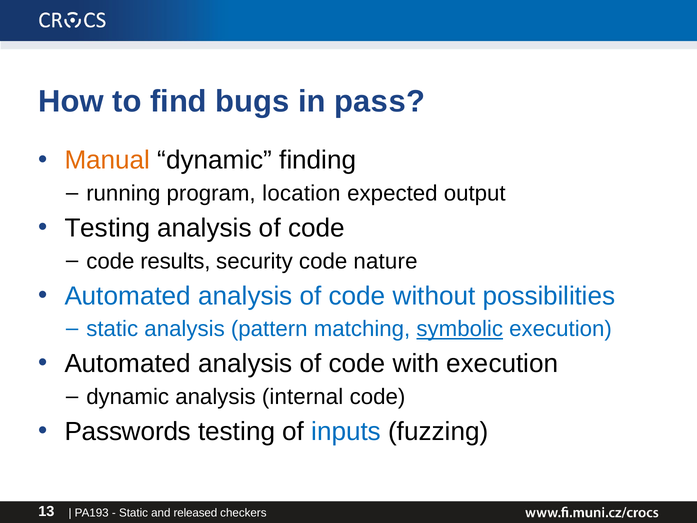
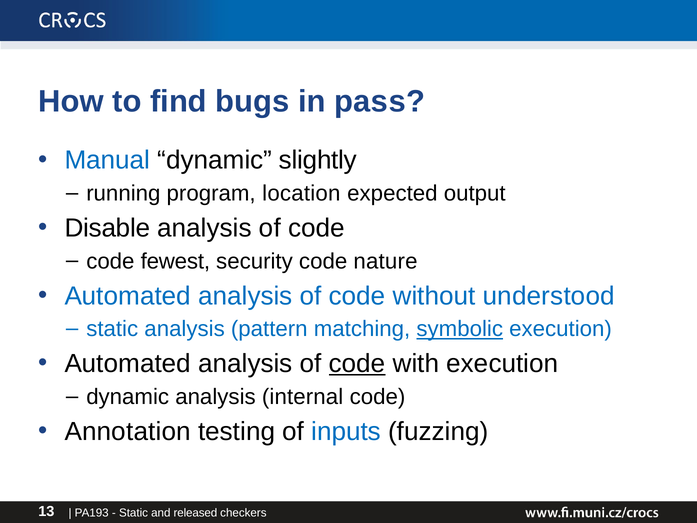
Manual colour: orange -> blue (107, 160)
finding: finding -> slightly (318, 160)
Testing: Testing -> Disable (107, 228)
results: results -> fewest (175, 261)
possibilities: possibilities -> understood (549, 296)
code underline: none -> present (357, 364)
Passwords: Passwords -> Annotation (128, 431)
